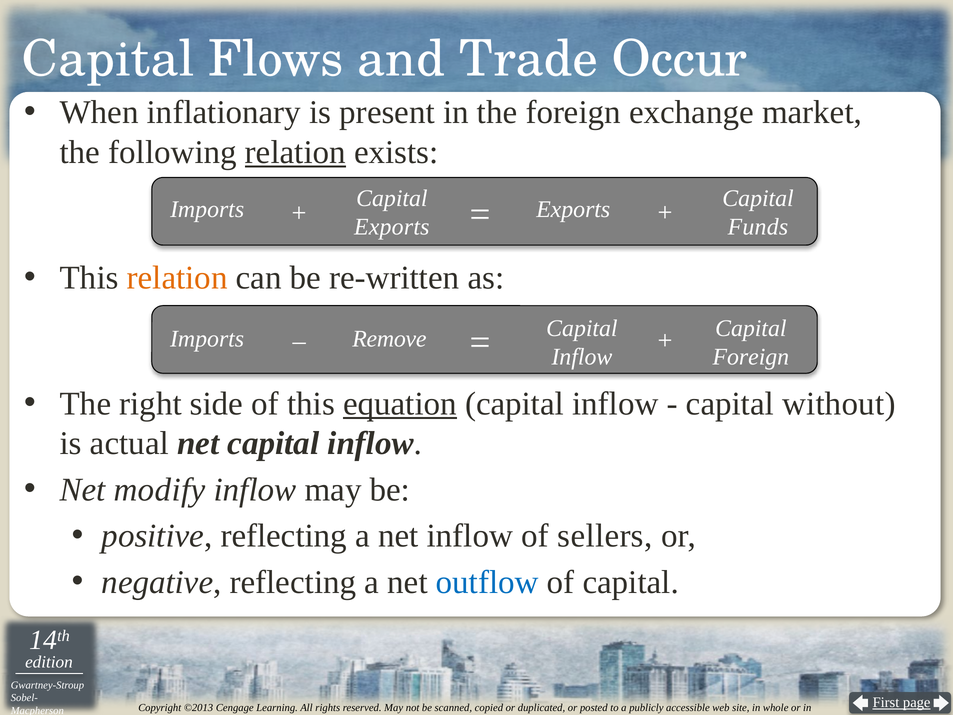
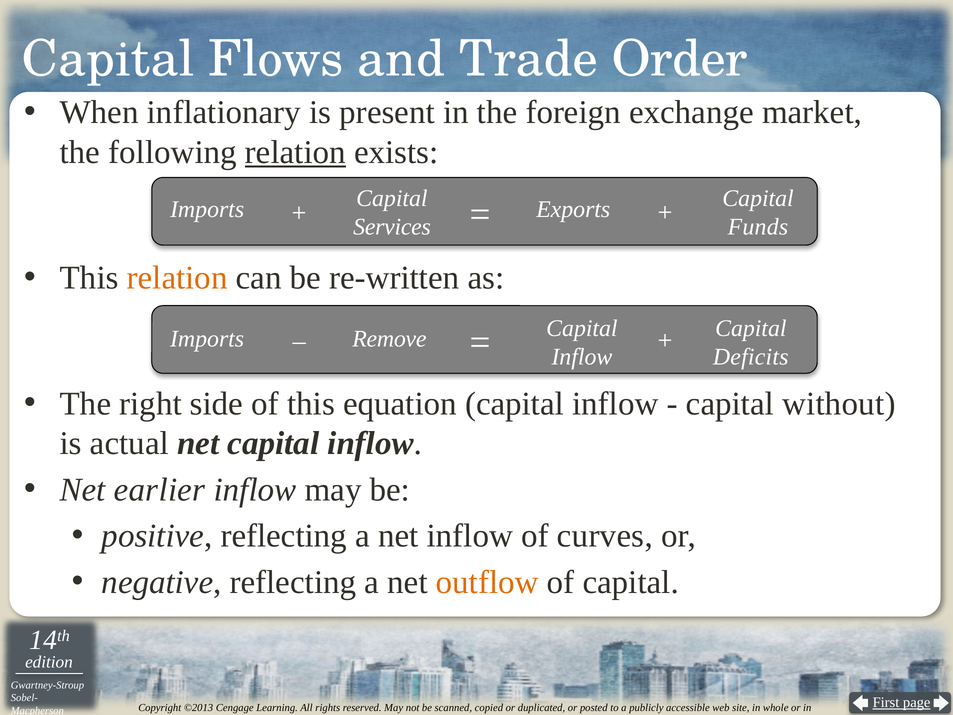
Occur: Occur -> Order (680, 59)
Exports: Exports -> Services (392, 227)
Foreign: Foreign -> Deficits (751, 357)
equation underline: present -> none (400, 404)
modify: modify -> earlier (159, 490)
sellers: sellers -> curves (605, 536)
outflow colour: blue -> orange (487, 582)
